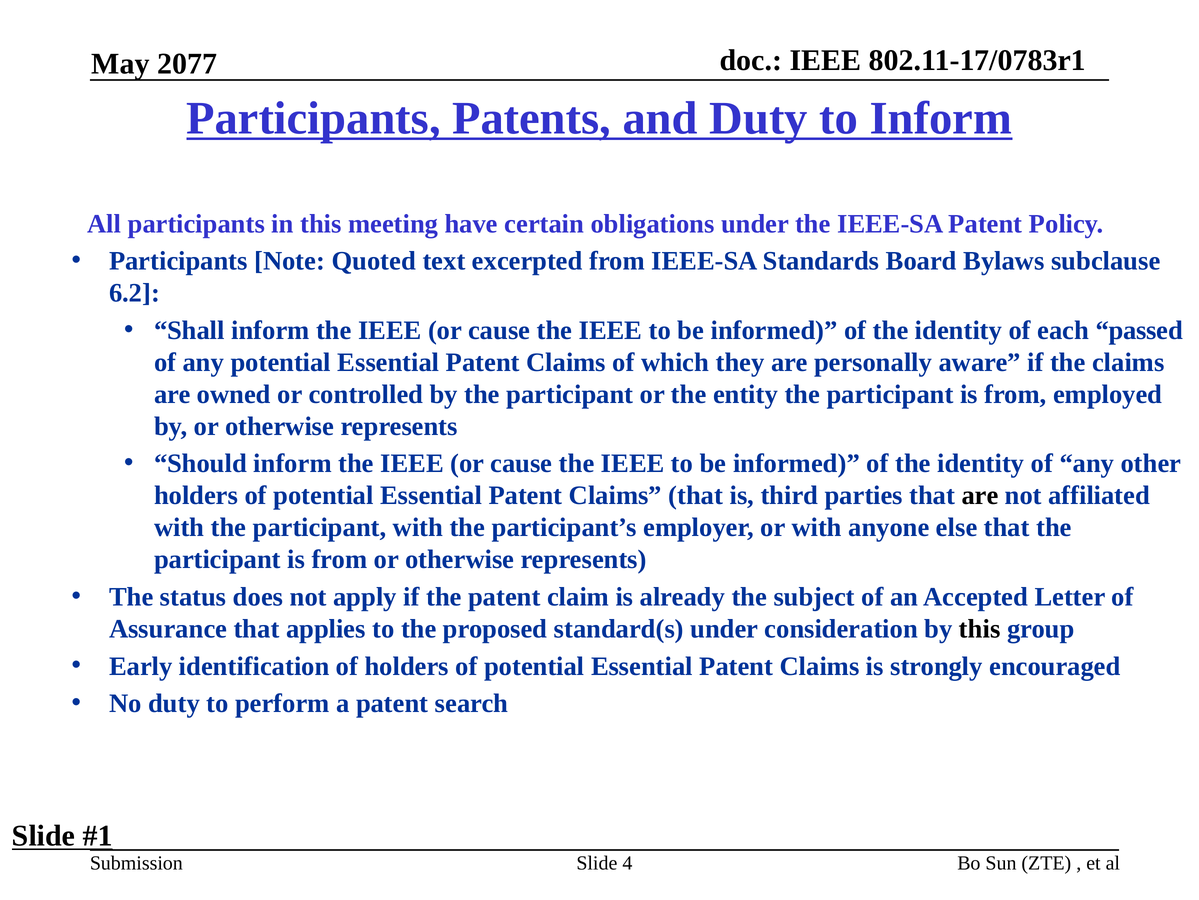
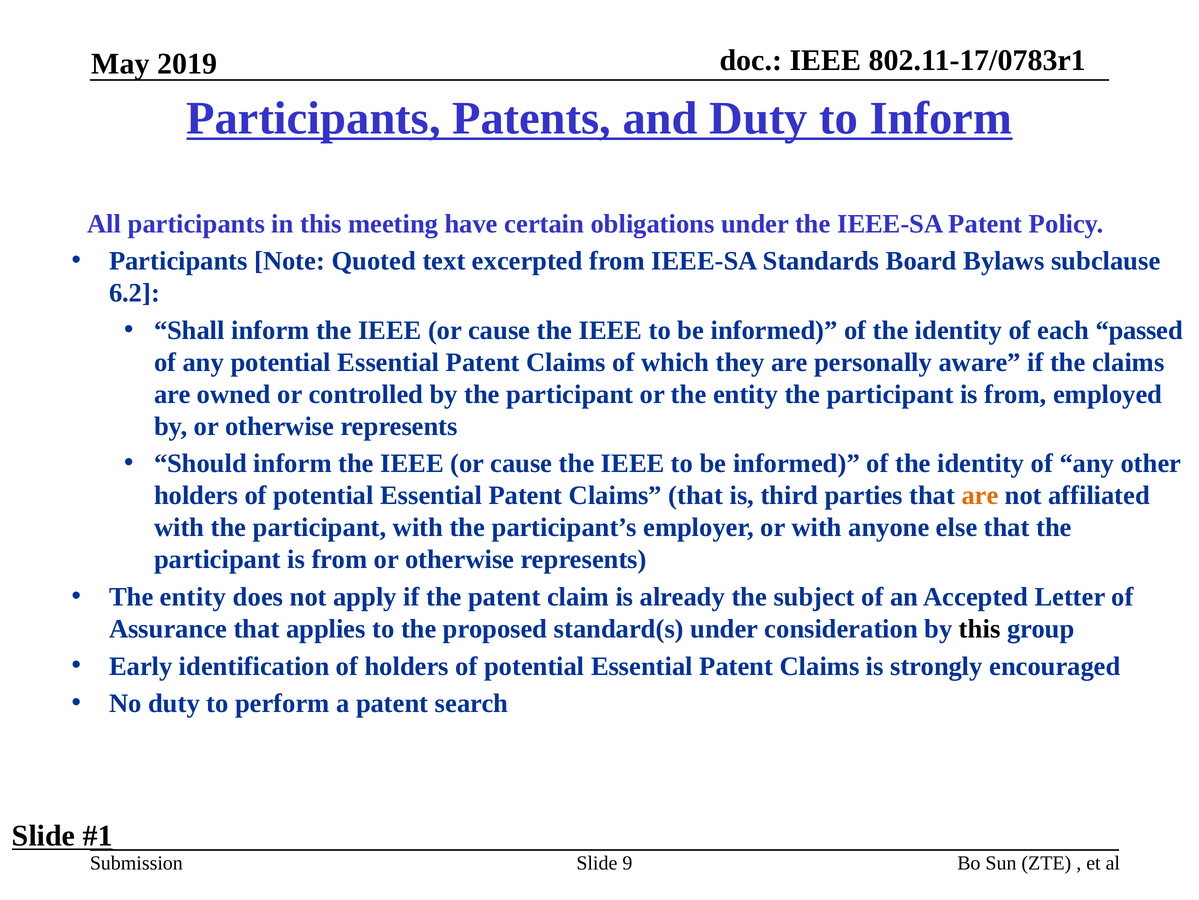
2077: 2077 -> 2019 (187, 64)
are colour: black -> orange (980, 495)
status: status -> entity (193, 596)
4: 4 -> 9 (627, 862)
